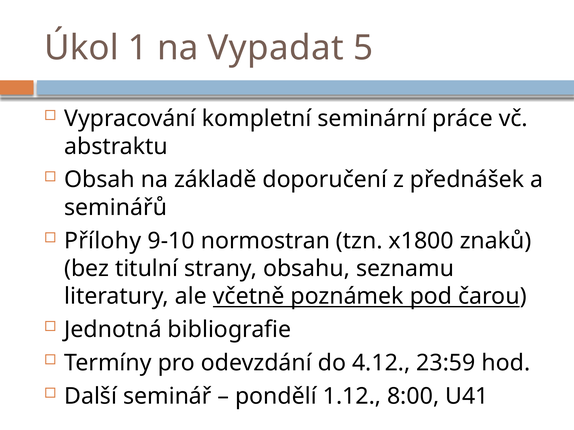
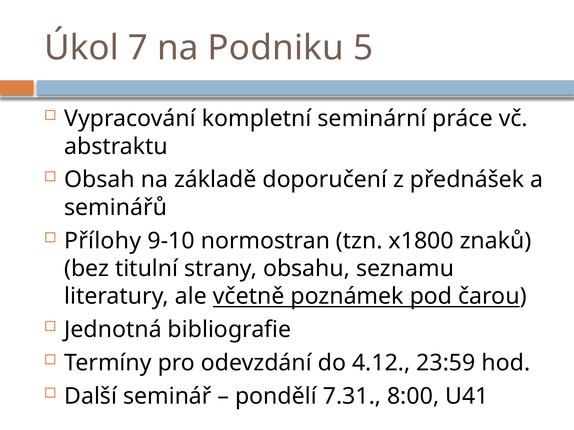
1: 1 -> 7 (138, 48)
Vypadat: Vypadat -> Podniku (276, 48)
1.12: 1.12 -> 7.31 (352, 397)
